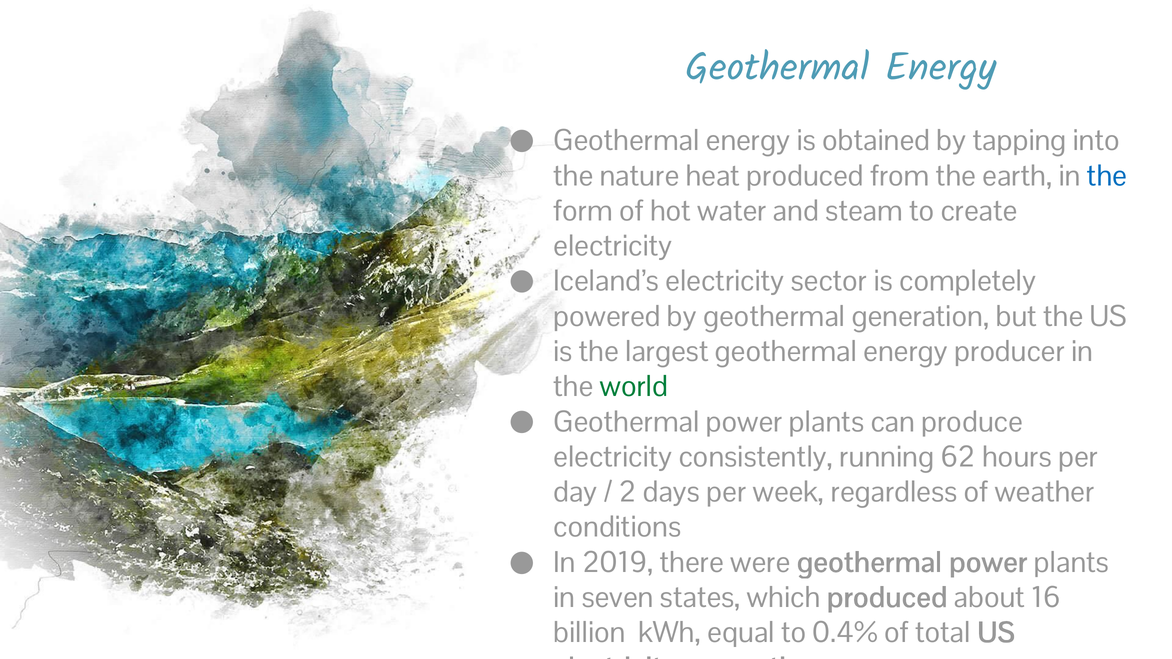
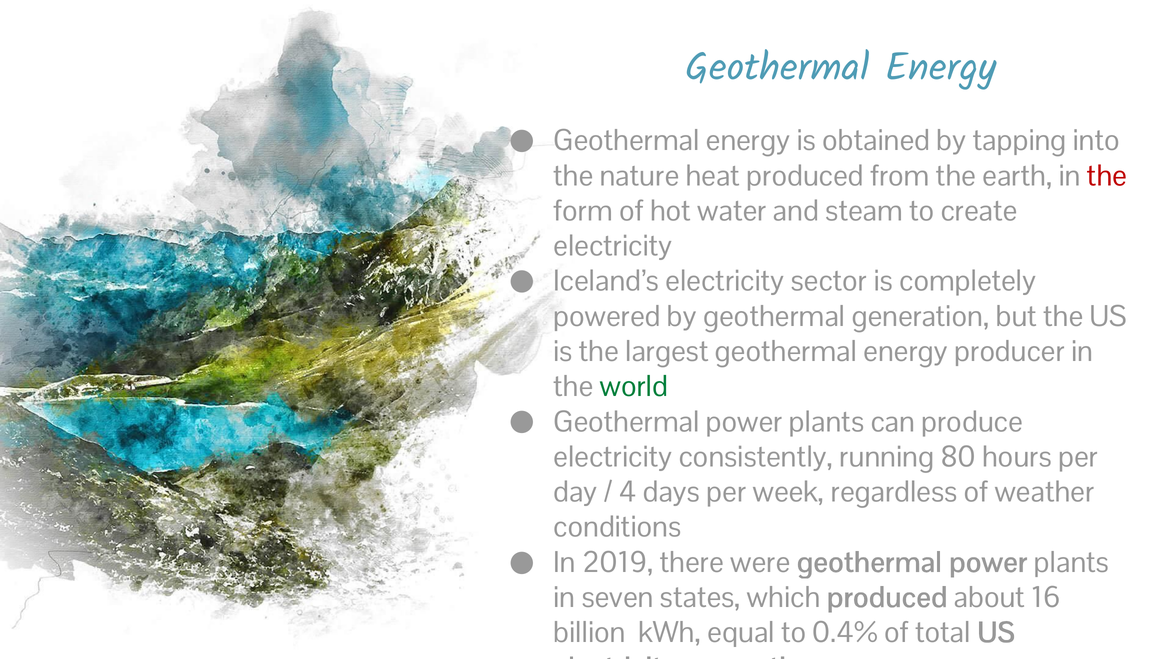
the colour: blue -> red (1107, 176)
62: 62 -> 80 (958, 457)
2: 2 -> 4 (627, 492)
